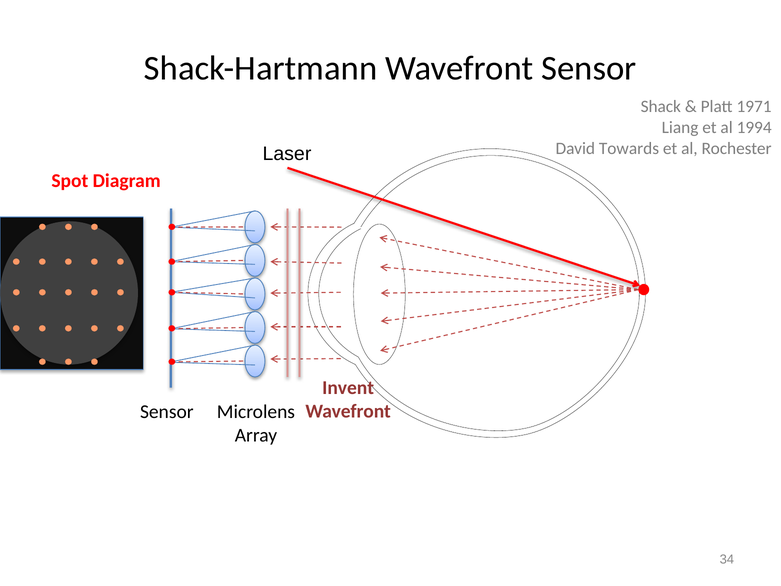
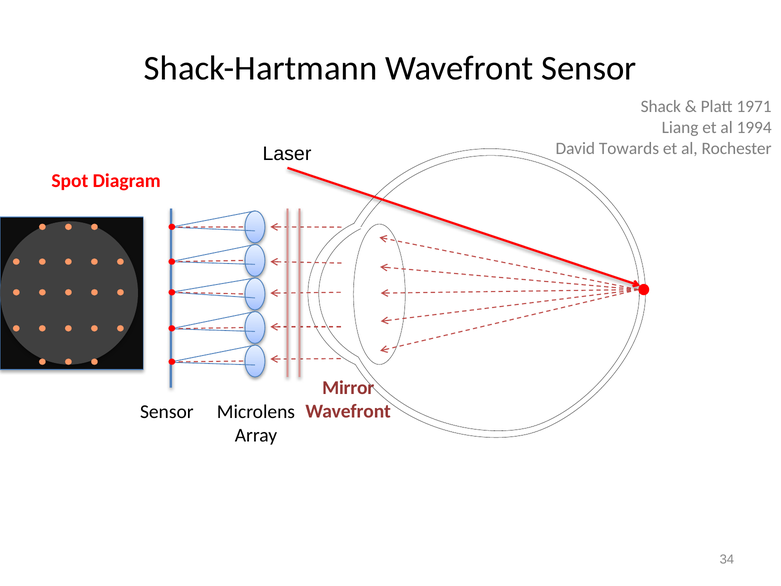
Invent: Invent -> Mirror (348, 388)
